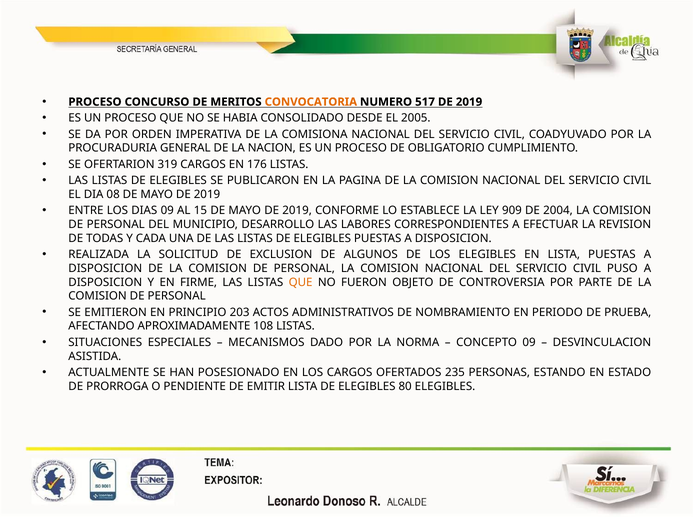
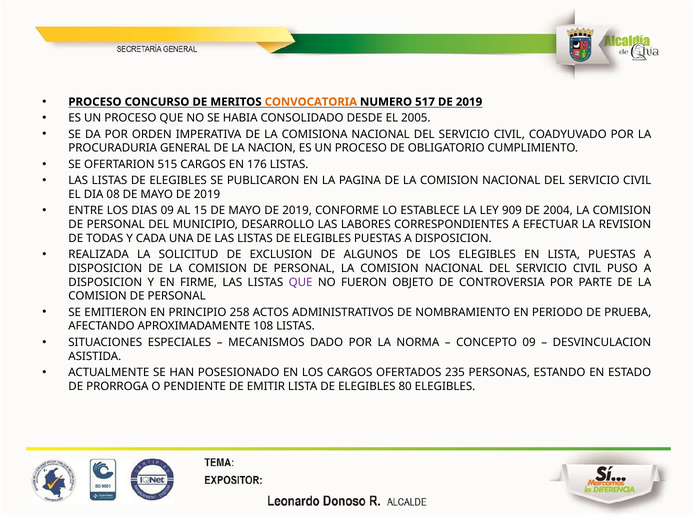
319: 319 -> 515 (167, 164)
QUE colour: orange -> purple (301, 282)
203: 203 -> 258 (240, 312)
